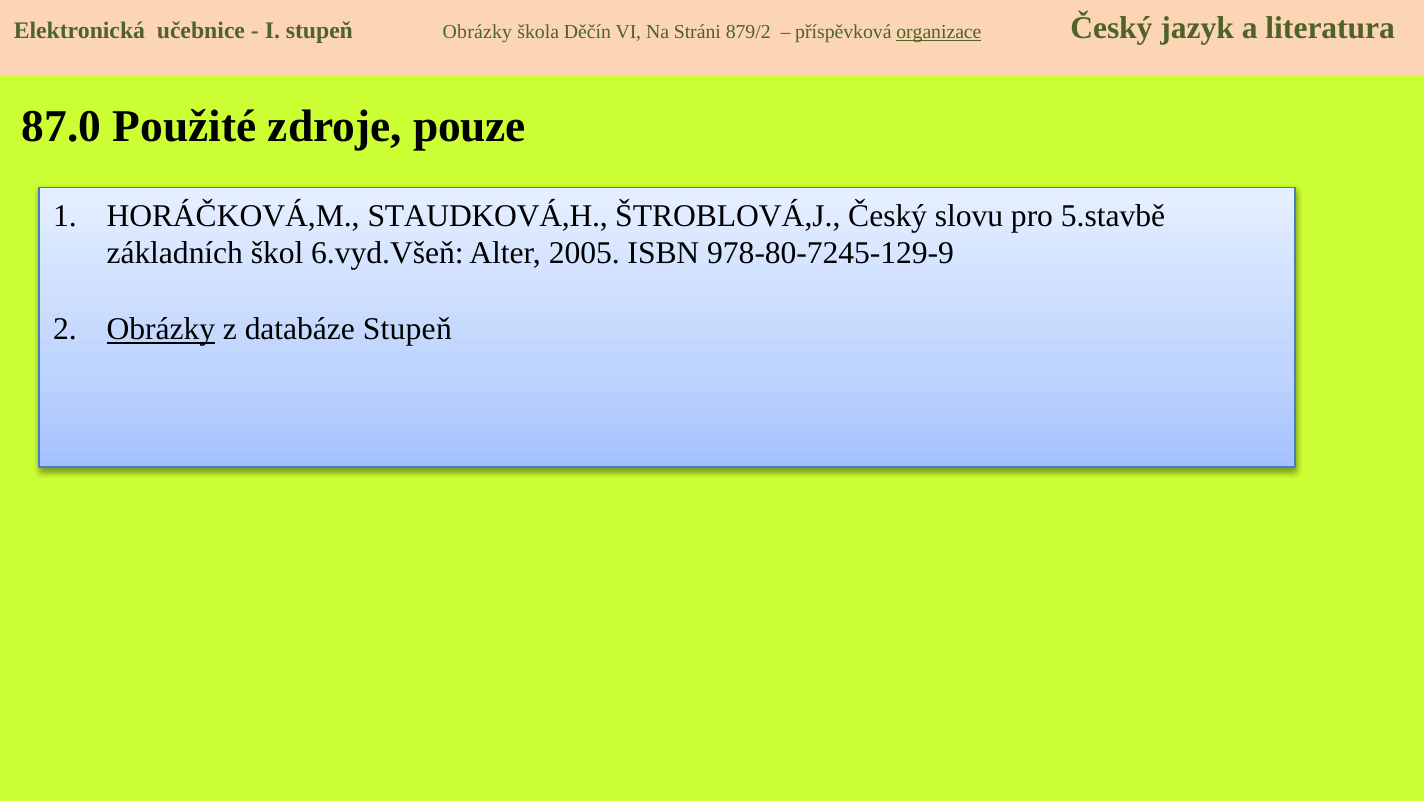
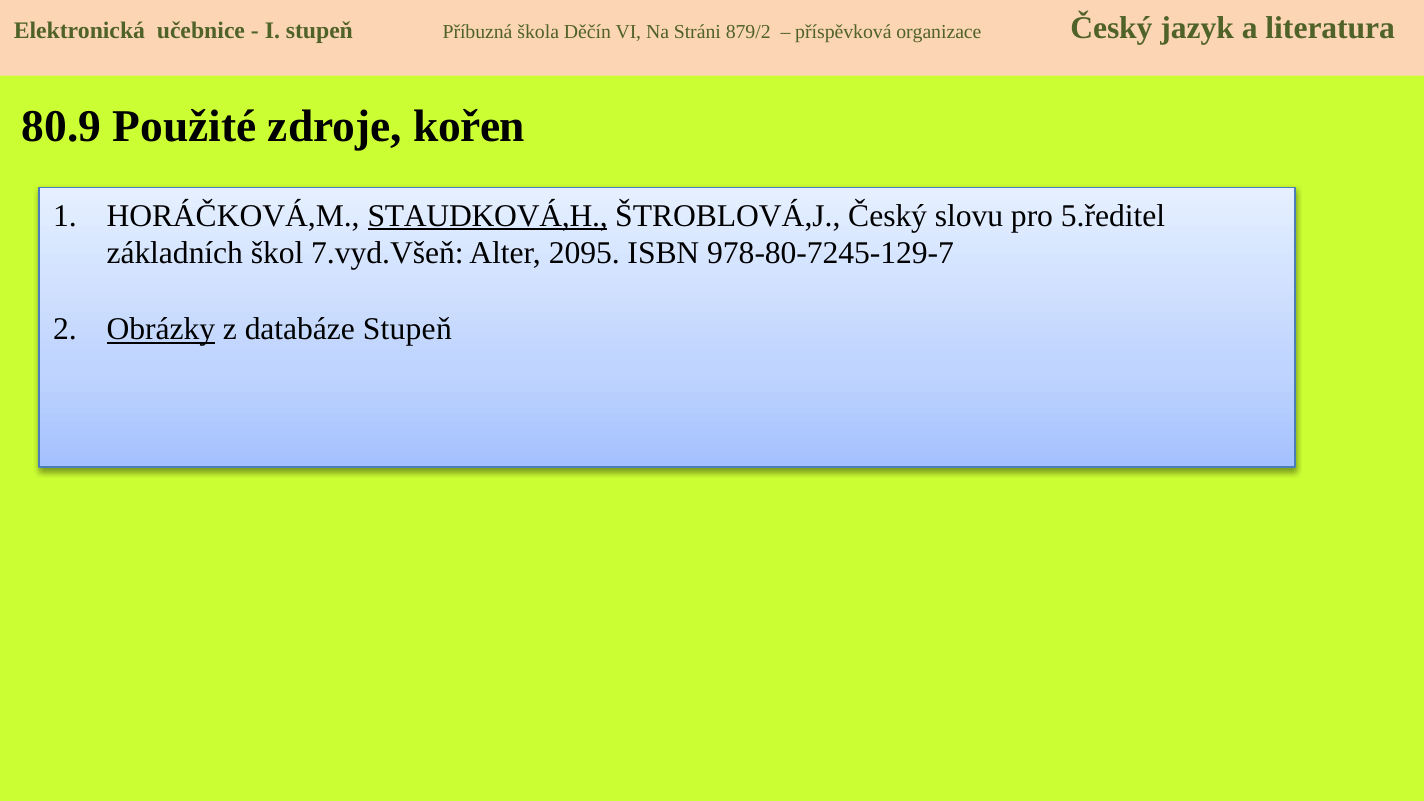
Obrázky: Obrázky -> Příbuzná (477, 32)
organizace underline: present -> none (939, 32)
87.0: 87.0 -> 80.9 (62, 126)
pouze: pouze -> kořen (469, 126)
STAUDKOVÁ,H underline: none -> present (488, 216)
5.stavbě: 5.stavbě -> 5.ředitel (1113, 216)
6.vyd.Všeň: 6.vyd.Všeň -> 7.vyd.Všeň (387, 254)
2005: 2005 -> 2095 (584, 254)
978-80-7245-129-9: 978-80-7245-129-9 -> 978-80-7245-129-7 (831, 254)
